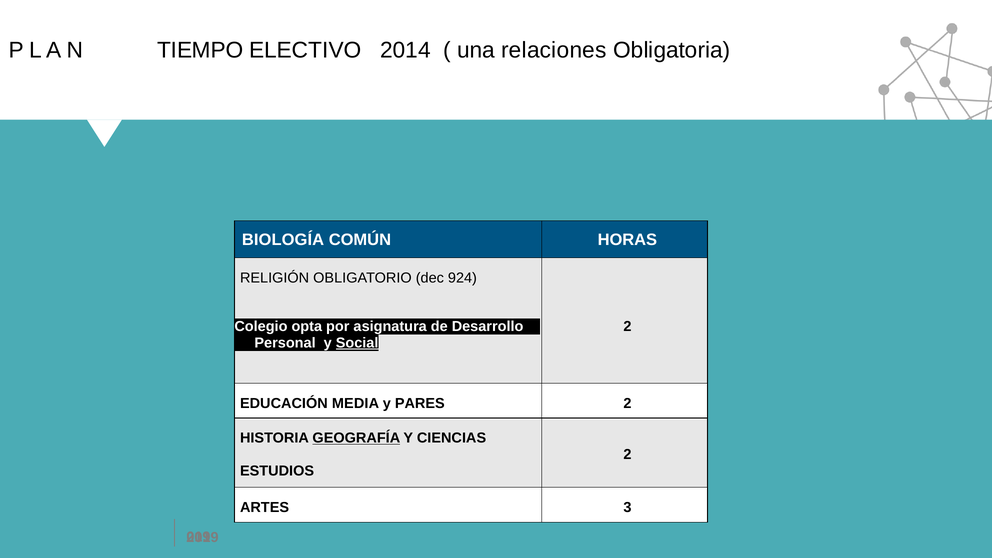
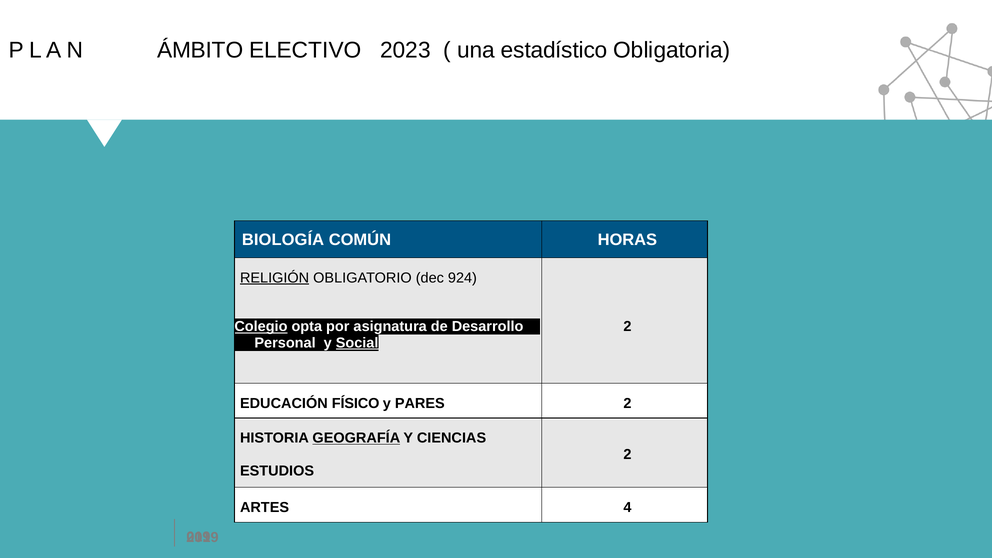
TIEMPO: TIEMPO -> ÁMBITO (200, 50)
2014: 2014 -> 2023 (405, 50)
relaciones: relaciones -> estadístico (554, 50)
RELIGIÓN underline: none -> present (275, 278)
Colegio underline: none -> present (261, 327)
MEDIA: MEDIA -> FÍSICO (356, 403)
3: 3 -> 4 (628, 507)
